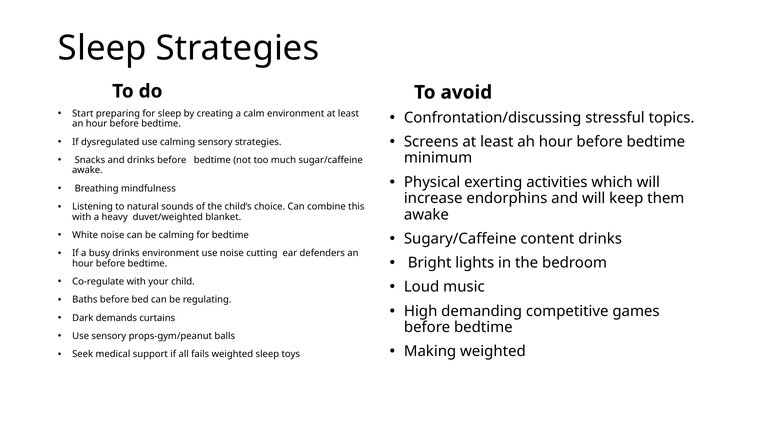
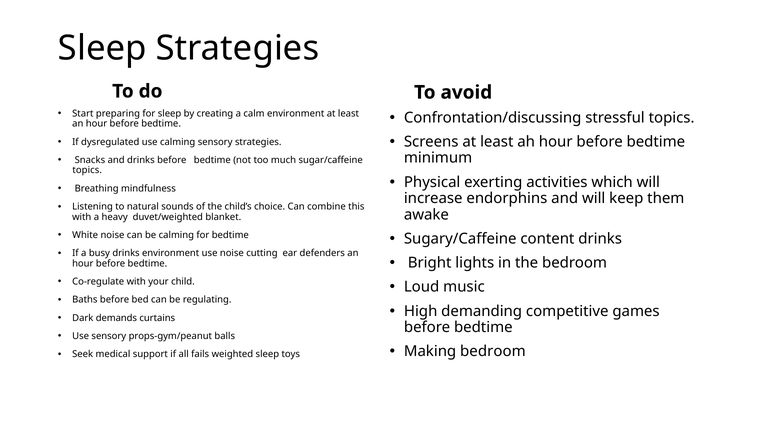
awake: awake -> topics (87, 170)
Making weighted: weighted -> bedroom (493, 351)
